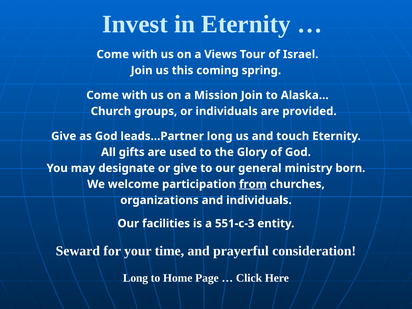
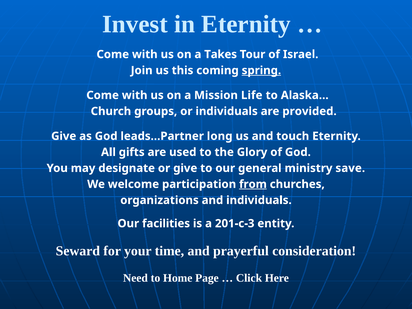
Views: Views -> Takes (221, 54)
spring underline: none -> present (261, 70)
Mission Join: Join -> Life (252, 95)
born: born -> save (350, 168)
551-c-3: 551-c-3 -> 201-c-3 (235, 223)
Long: Long -> Need (135, 278)
